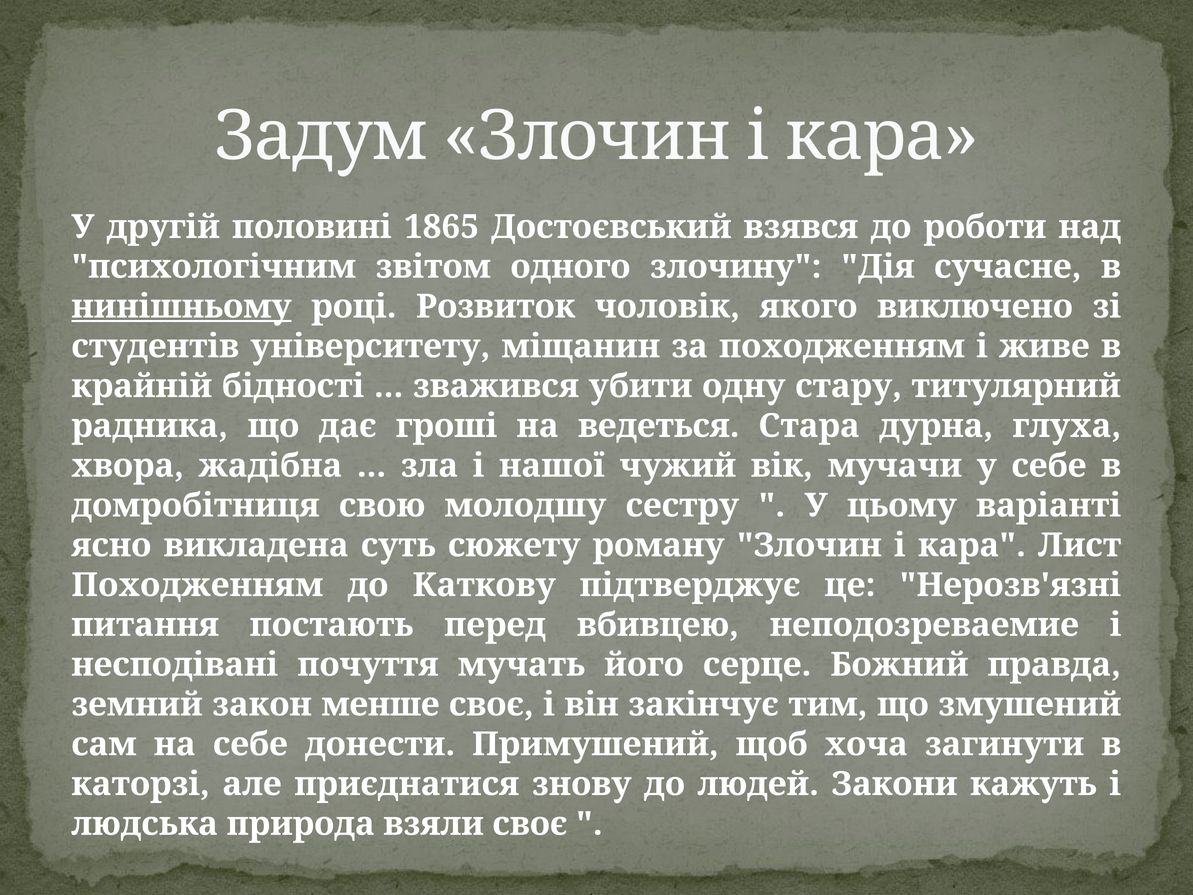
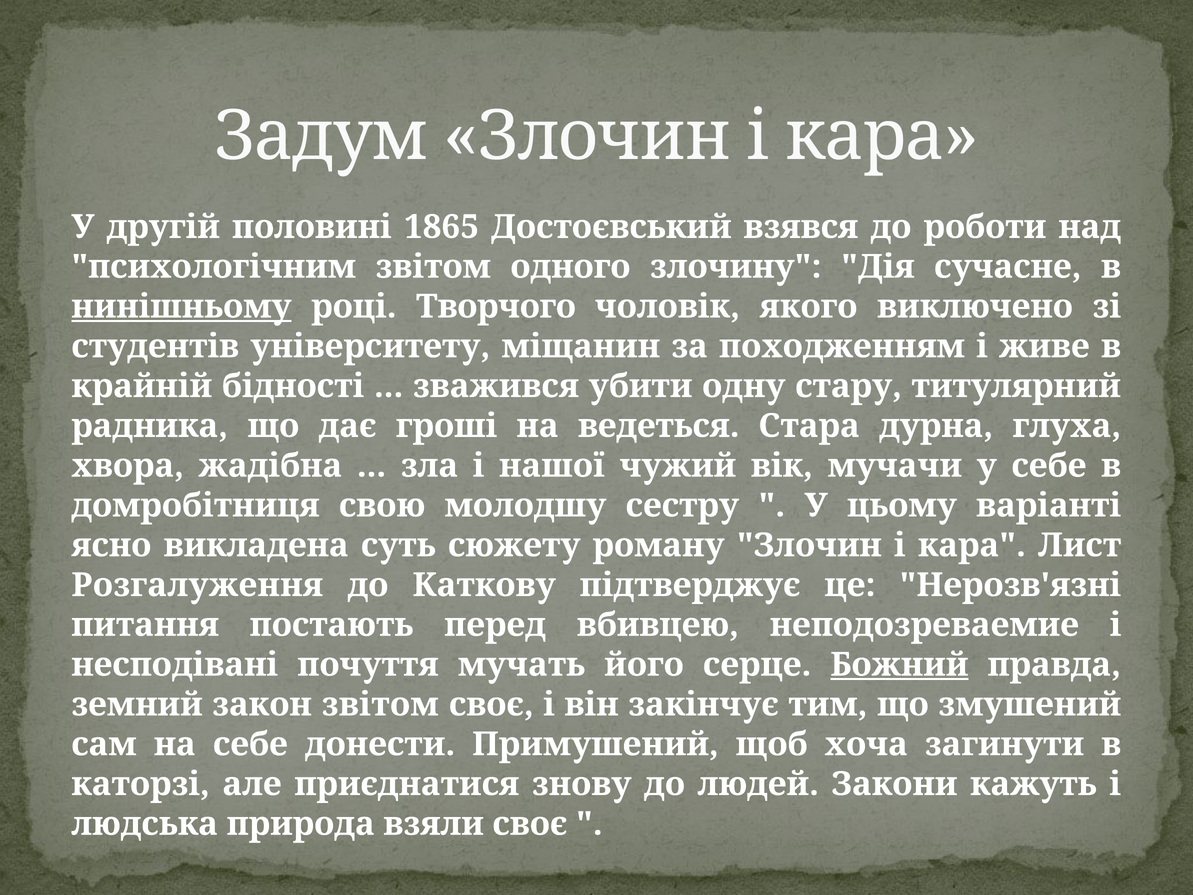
Розвиток: Розвиток -> Творчого (496, 306)
Походженням: Походженням -> Розгалуження (197, 585)
Божний underline: none -> present (899, 665)
закон менше: менше -> звітом (380, 704)
